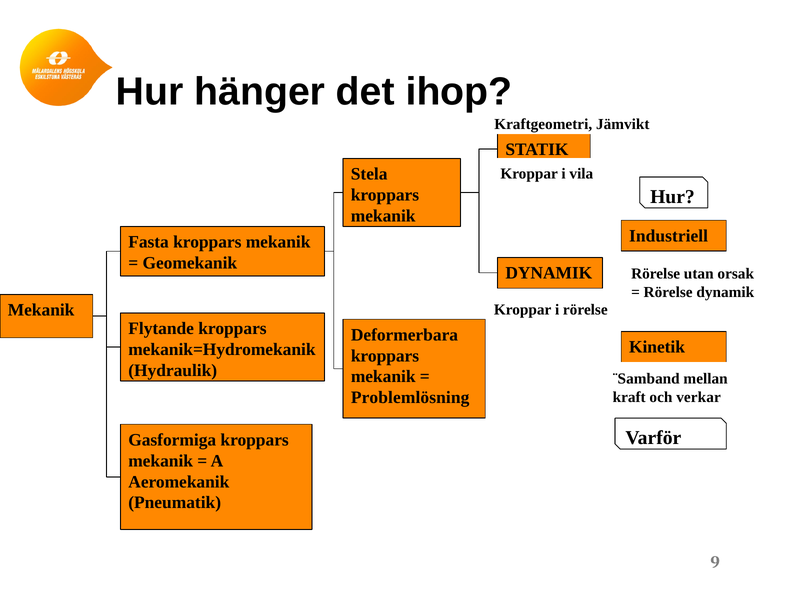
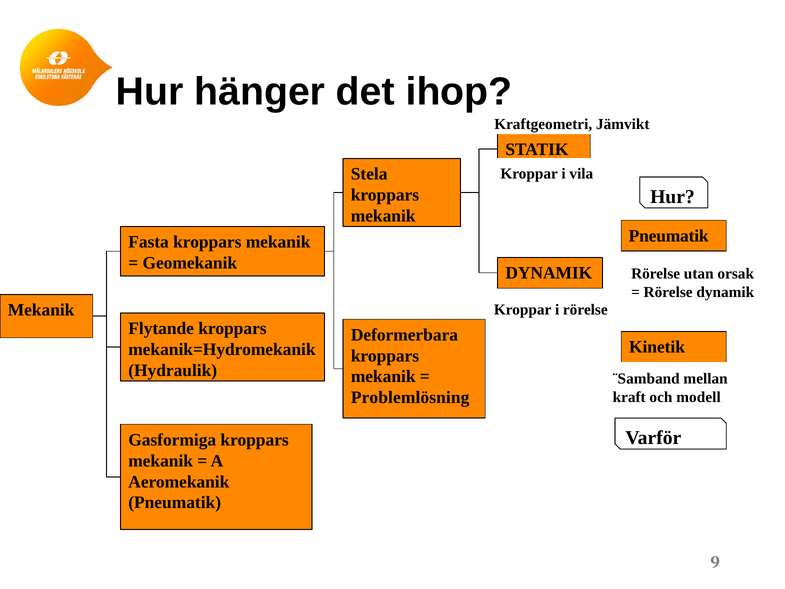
Industriell: Industriell -> Pneumatik (669, 236)
verkar: verkar -> modell (699, 397)
